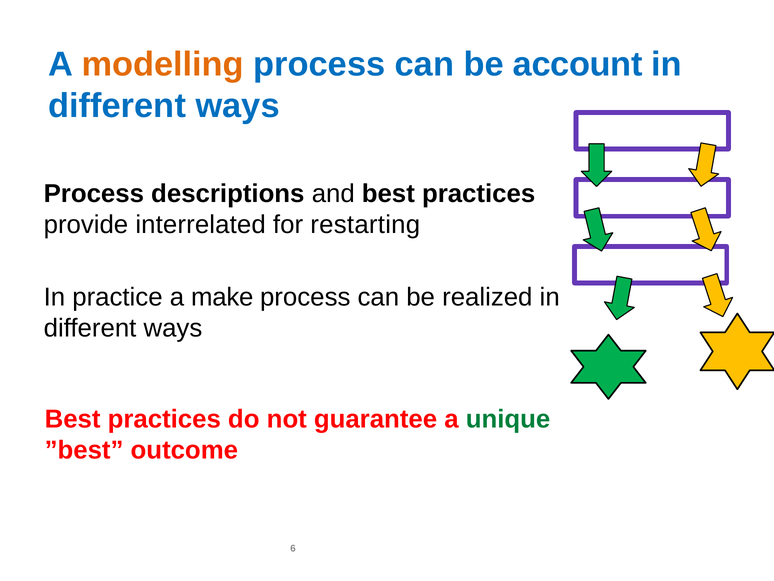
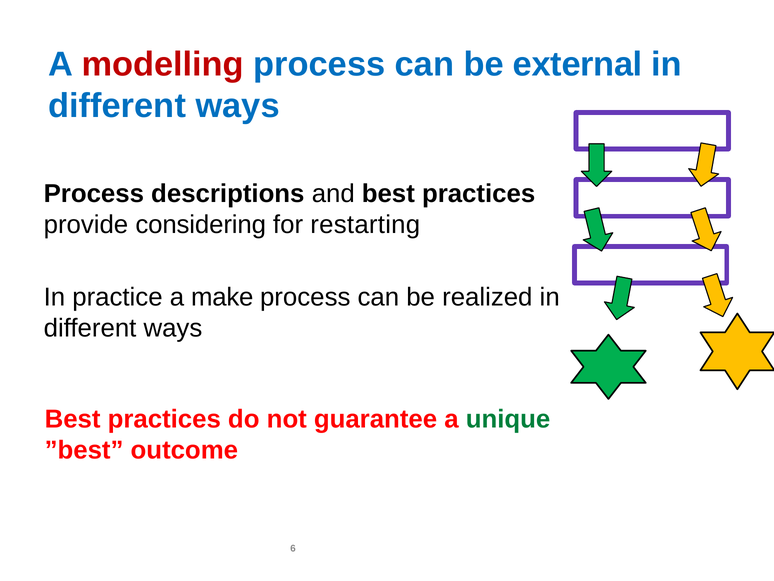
modelling colour: orange -> red (163, 64)
account: account -> external (578, 64)
interrelated: interrelated -> considering (201, 225)
